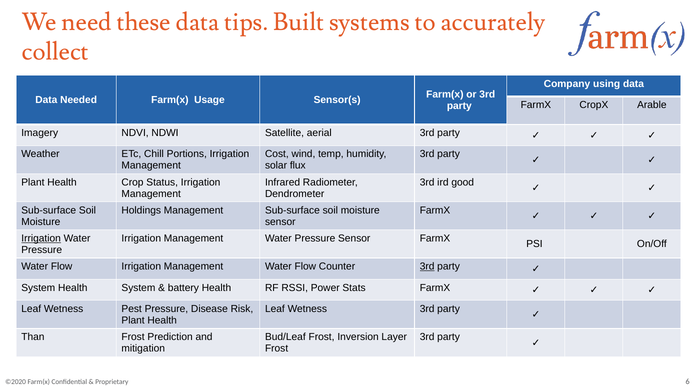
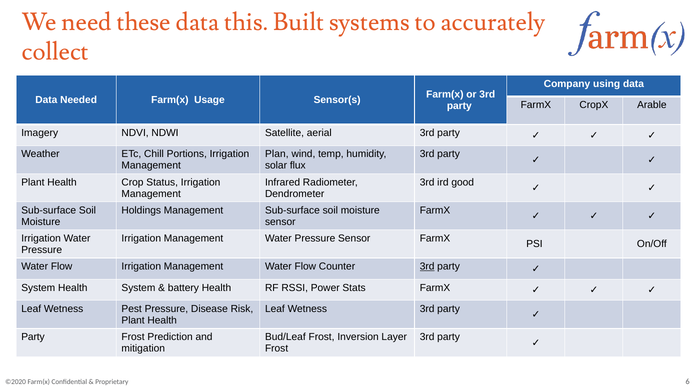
tips: tips -> this (246, 22)
Cost: Cost -> Plan (277, 154)
Irrigation underline: present -> none (41, 238)
Than: Than -> Party (33, 337)
